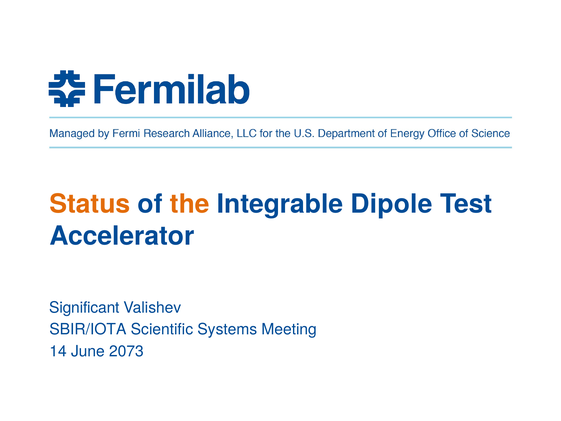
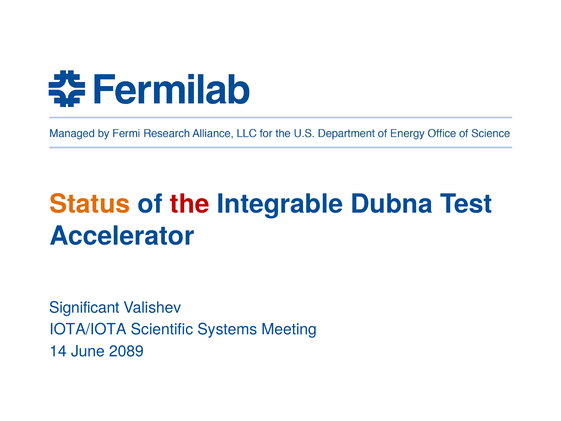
the colour: orange -> red (190, 204)
Dipole: Dipole -> Dubna (392, 204)
SBIR/IOTA: SBIR/IOTA -> IOTA/IOTA (88, 329)
2073: 2073 -> 2089 (127, 351)
